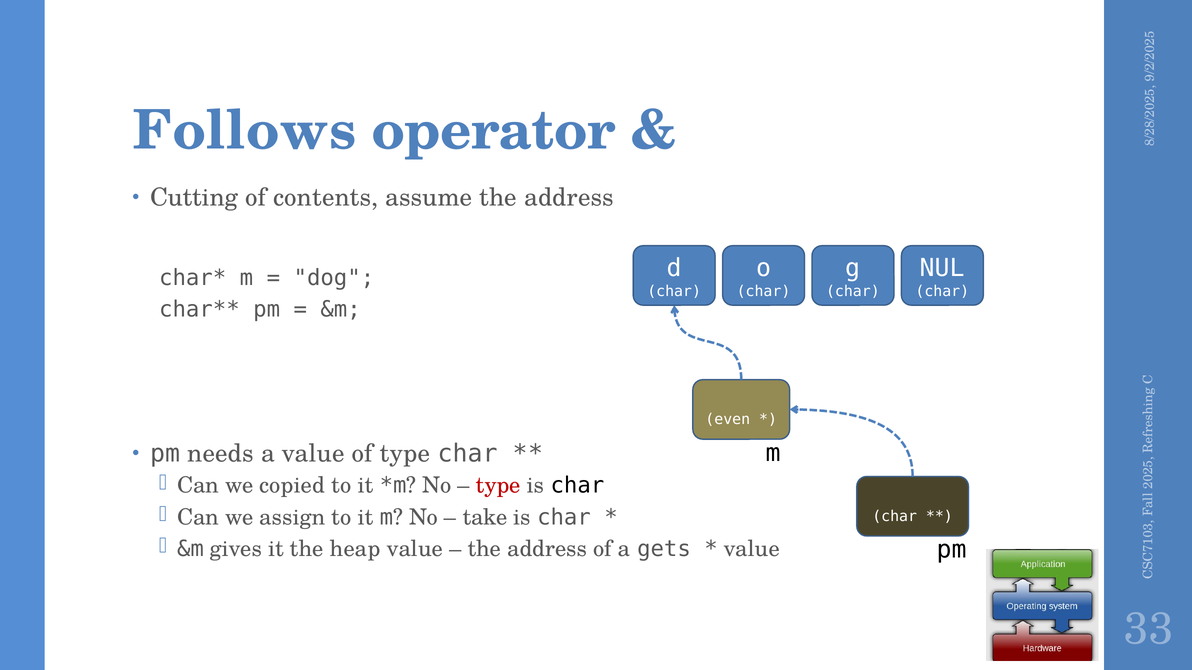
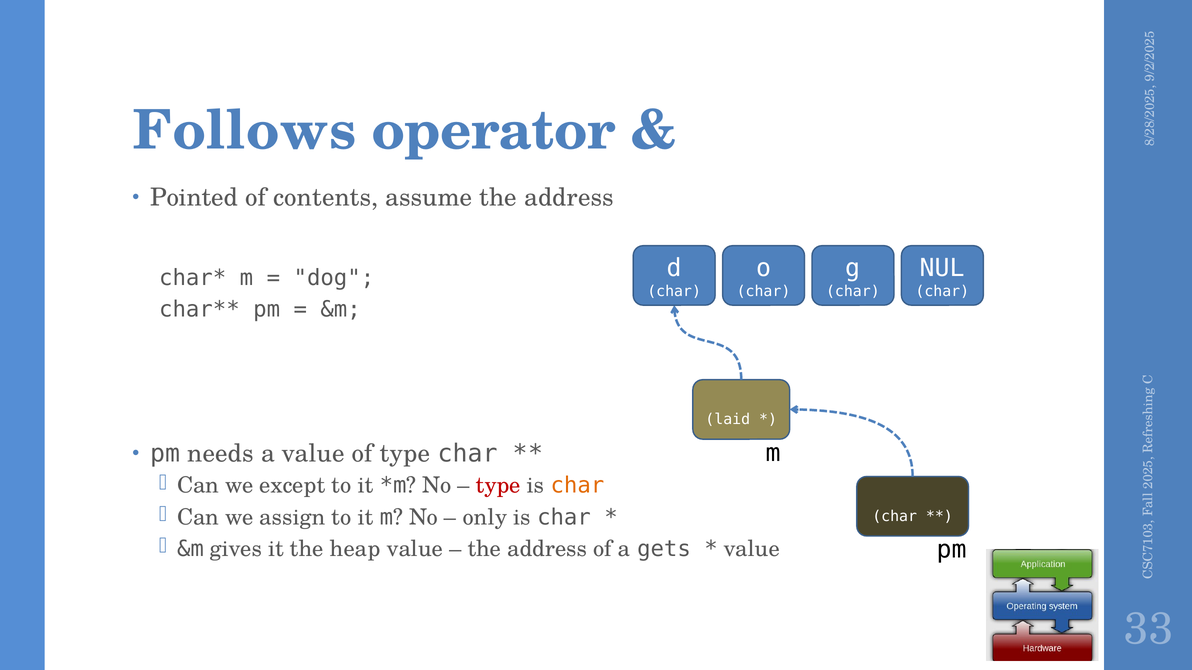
Cutting: Cutting -> Pointed (194, 198)
even: even -> laid (728, 420)
copied: copied -> except (292, 486)
char colour: black -> orange (577, 486)
take: take -> only (485, 518)
